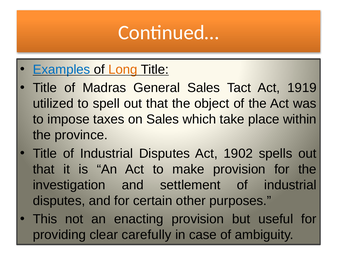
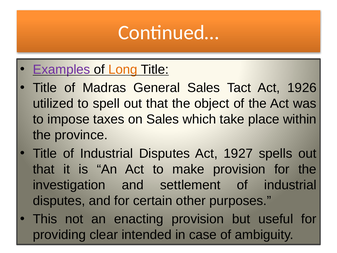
Examples colour: blue -> purple (62, 69)
1919: 1919 -> 1926 (302, 88)
1902: 1902 -> 1927 (238, 153)
carefully: carefully -> intended (147, 235)
